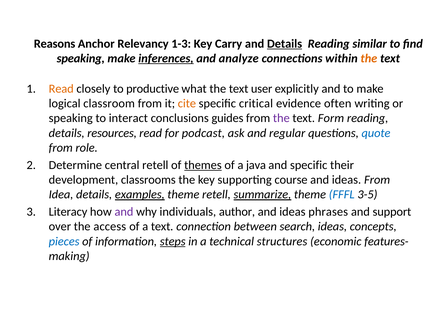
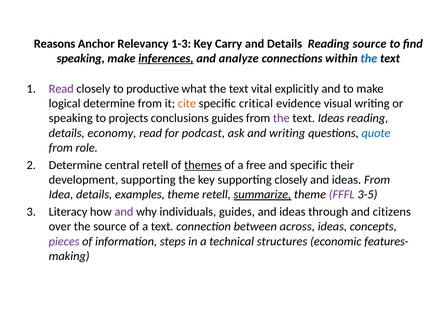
Details underline: present -> none (285, 44)
Reading similar: similar -> source (370, 44)
the colour: orange -> blue (369, 59)
Read colour: orange -> purple (61, 89)
user: user -> vital (262, 89)
logical classroom: classroom -> determine (109, 103)
often: often -> visual (338, 103)
interact: interact -> projects (128, 118)
text Form: Form -> Ideas (331, 118)
resources: resources -> economy (112, 133)
and regular: regular -> writing (287, 133)
java: java -> free (256, 165)
development classrooms: classrooms -> supporting (148, 180)
supporting course: course -> closely (291, 180)
examples underline: present -> none (140, 195)
FFFL colour: blue -> purple (342, 195)
individuals author: author -> guides (237, 212)
phrases: phrases -> through (328, 212)
support: support -> citizens (392, 212)
the access: access -> source (110, 227)
search: search -> across (297, 227)
pieces colour: blue -> purple (64, 242)
steps underline: present -> none (173, 242)
